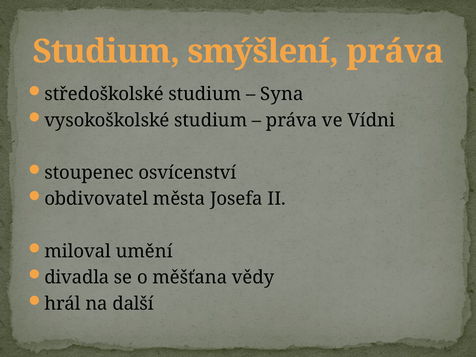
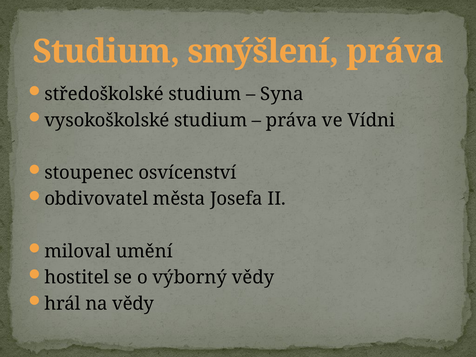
divadla: divadla -> hostitel (77, 277)
měšťana: měšťana -> výborný (190, 277)
na další: další -> vědy (133, 304)
